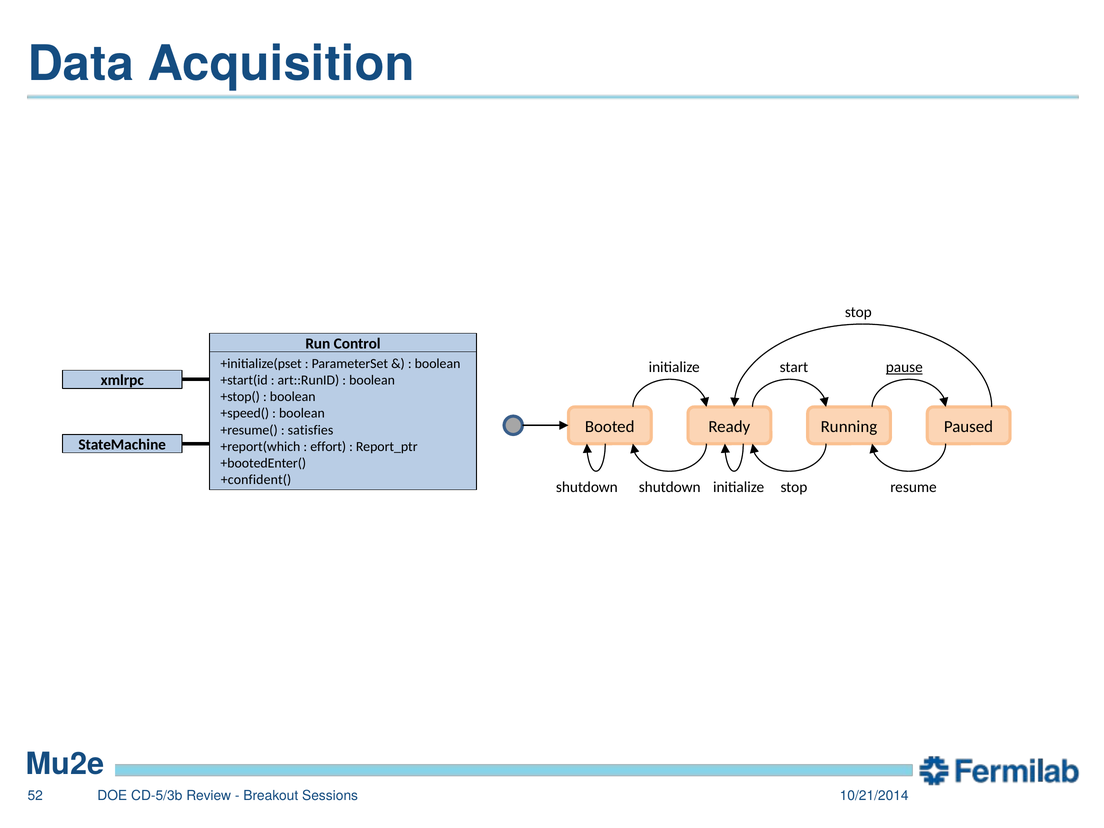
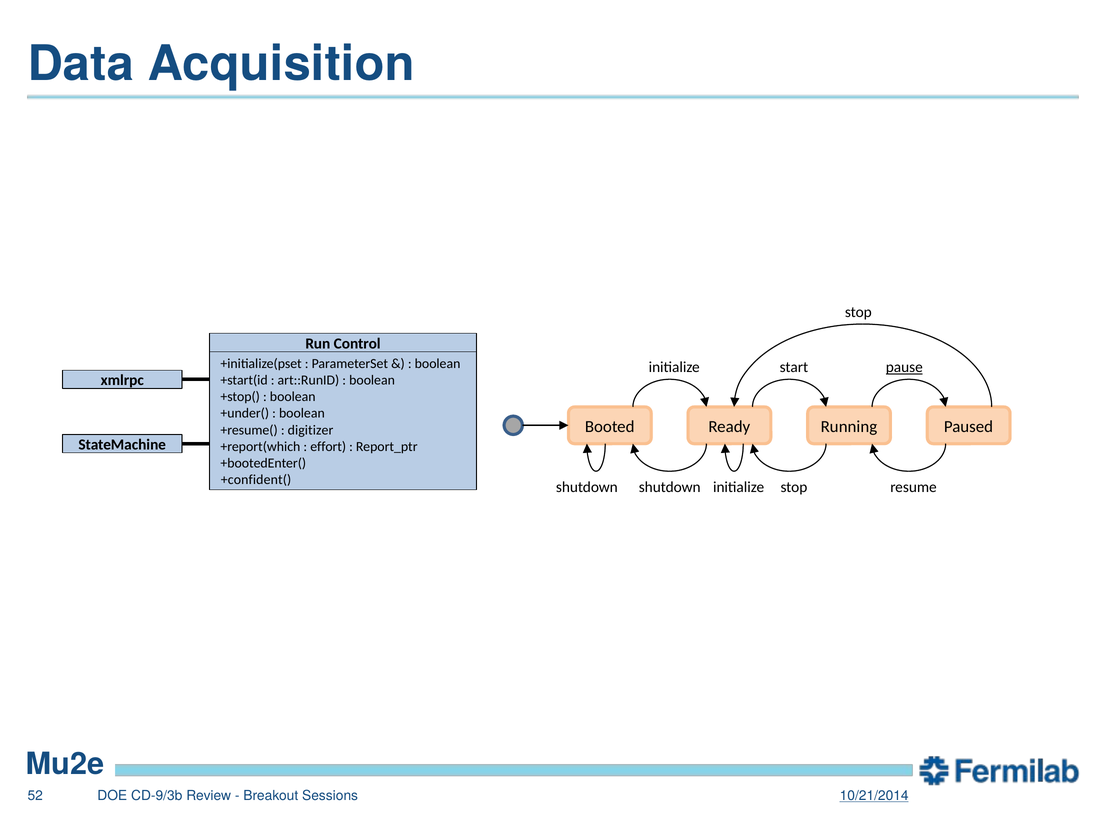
+speed(: +speed( -> +under( (245, 413)
satisfies: satisfies -> digitizer (311, 430)
CD-5/3b: CD-5/3b -> CD-9/3b (157, 796)
10/21/2014 underline: none -> present (874, 796)
